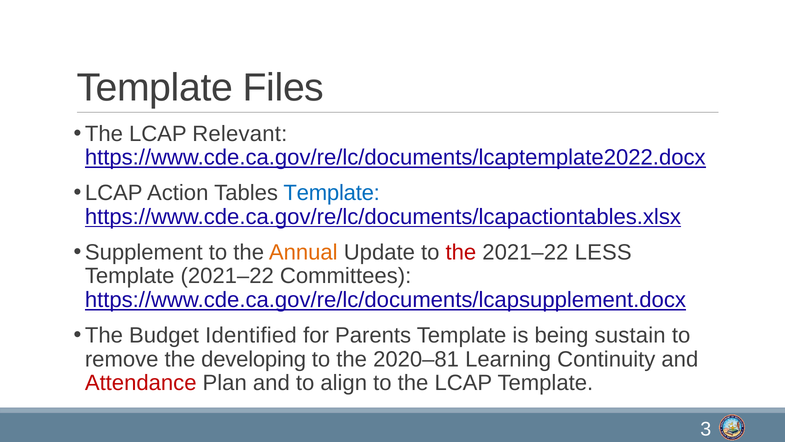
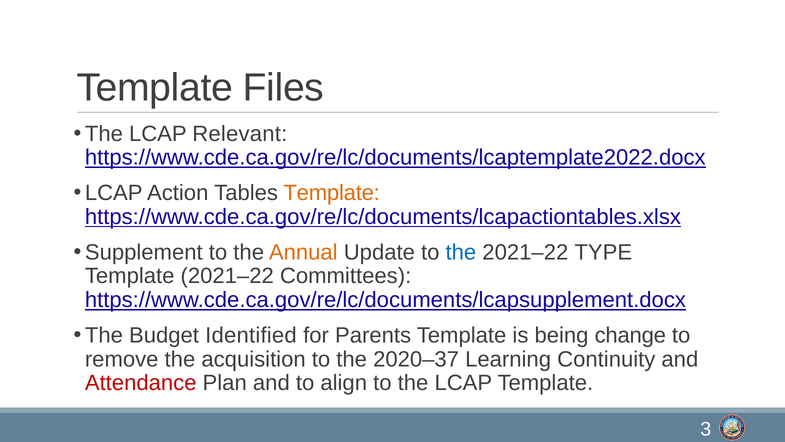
Template colour: blue -> orange (332, 193)
the colour: red -> blue (461, 252)
LESS: LESS -> TYPE (603, 252)
sustain: sustain -> change (630, 335)
developing: developing -> acquisition (254, 359)
2020–81: 2020–81 -> 2020–37 (416, 359)
